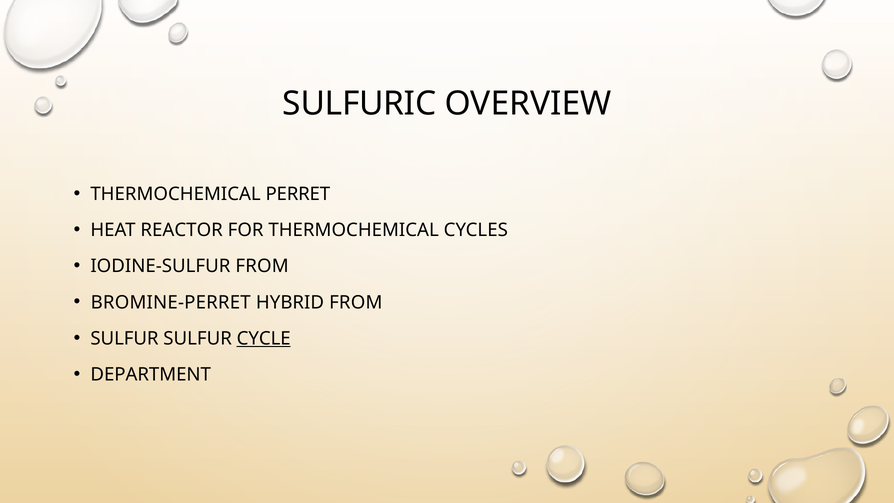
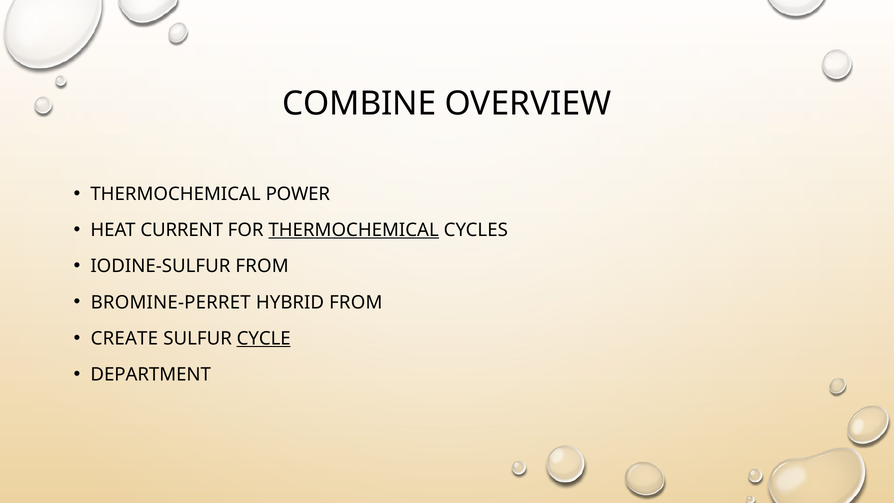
SULFURIC: SULFURIC -> COMBINE (359, 104)
PERRET: PERRET -> POWER (298, 194)
REACTOR: REACTOR -> CURRENT (182, 230)
THERMOCHEMICAL underline: none -> present (354, 230)
SULFUR: SULFUR -> CREATE (124, 338)
